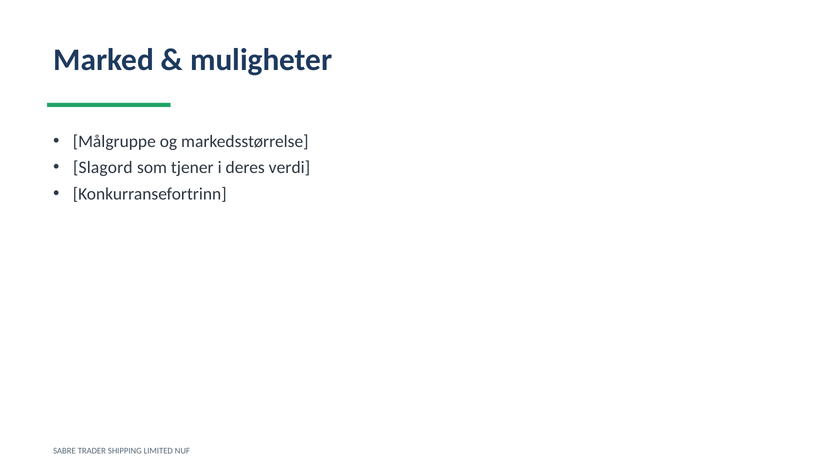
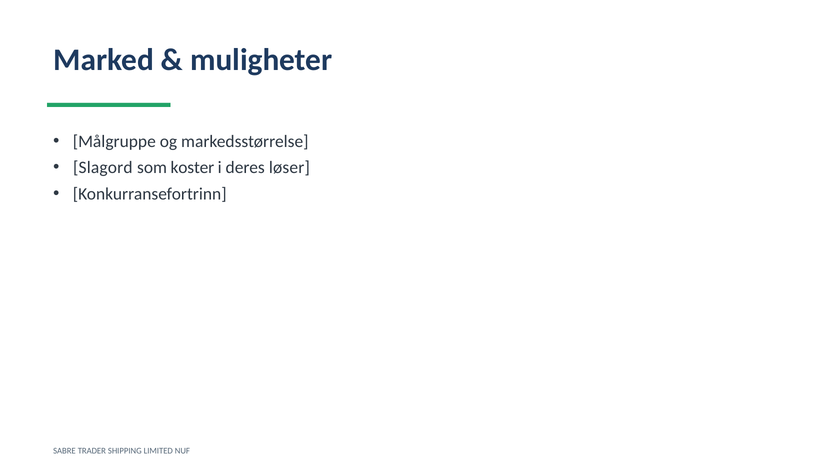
tjener: tjener -> koster (192, 168)
verdi: verdi -> løser (289, 168)
